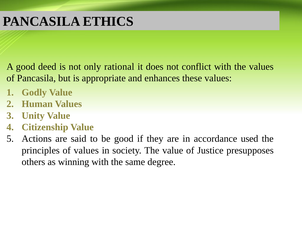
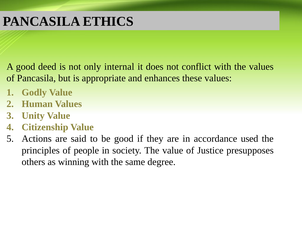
rational: rational -> internal (119, 67)
of values: values -> people (86, 150)
